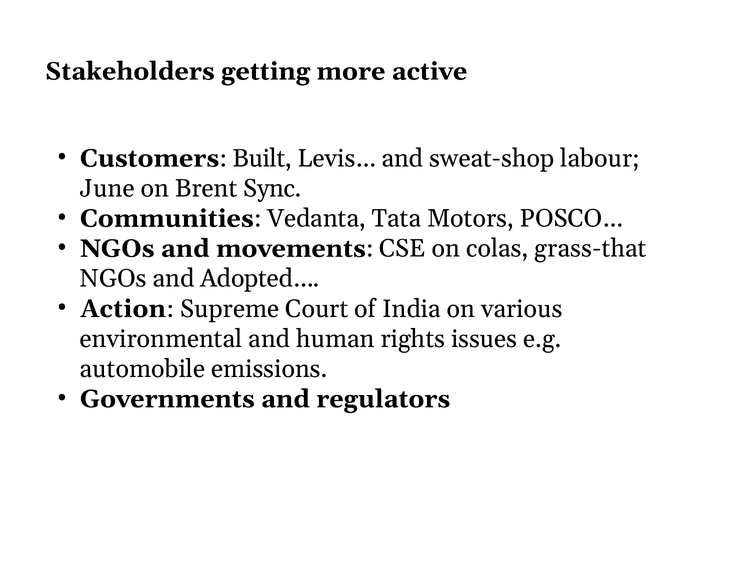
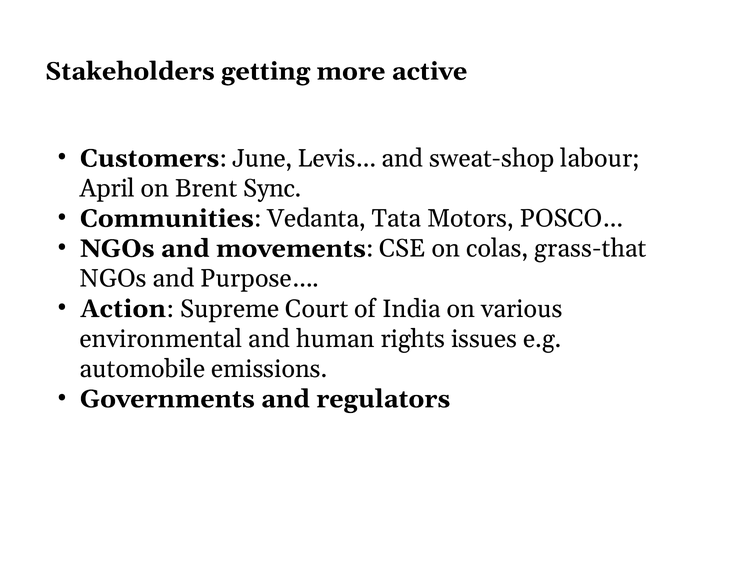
Built: Built -> June (262, 158)
June: June -> April (108, 188)
Adopted…: Adopted… -> Purpose… (260, 278)
